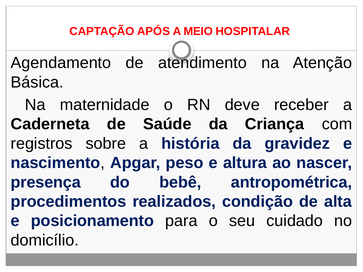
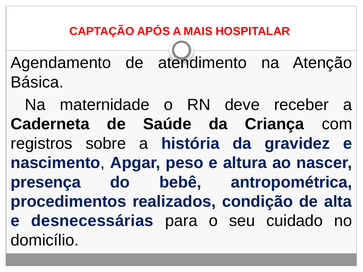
MEIO: MEIO -> MAIS (198, 31)
posicionamento: posicionamento -> desnecessárias (92, 221)
